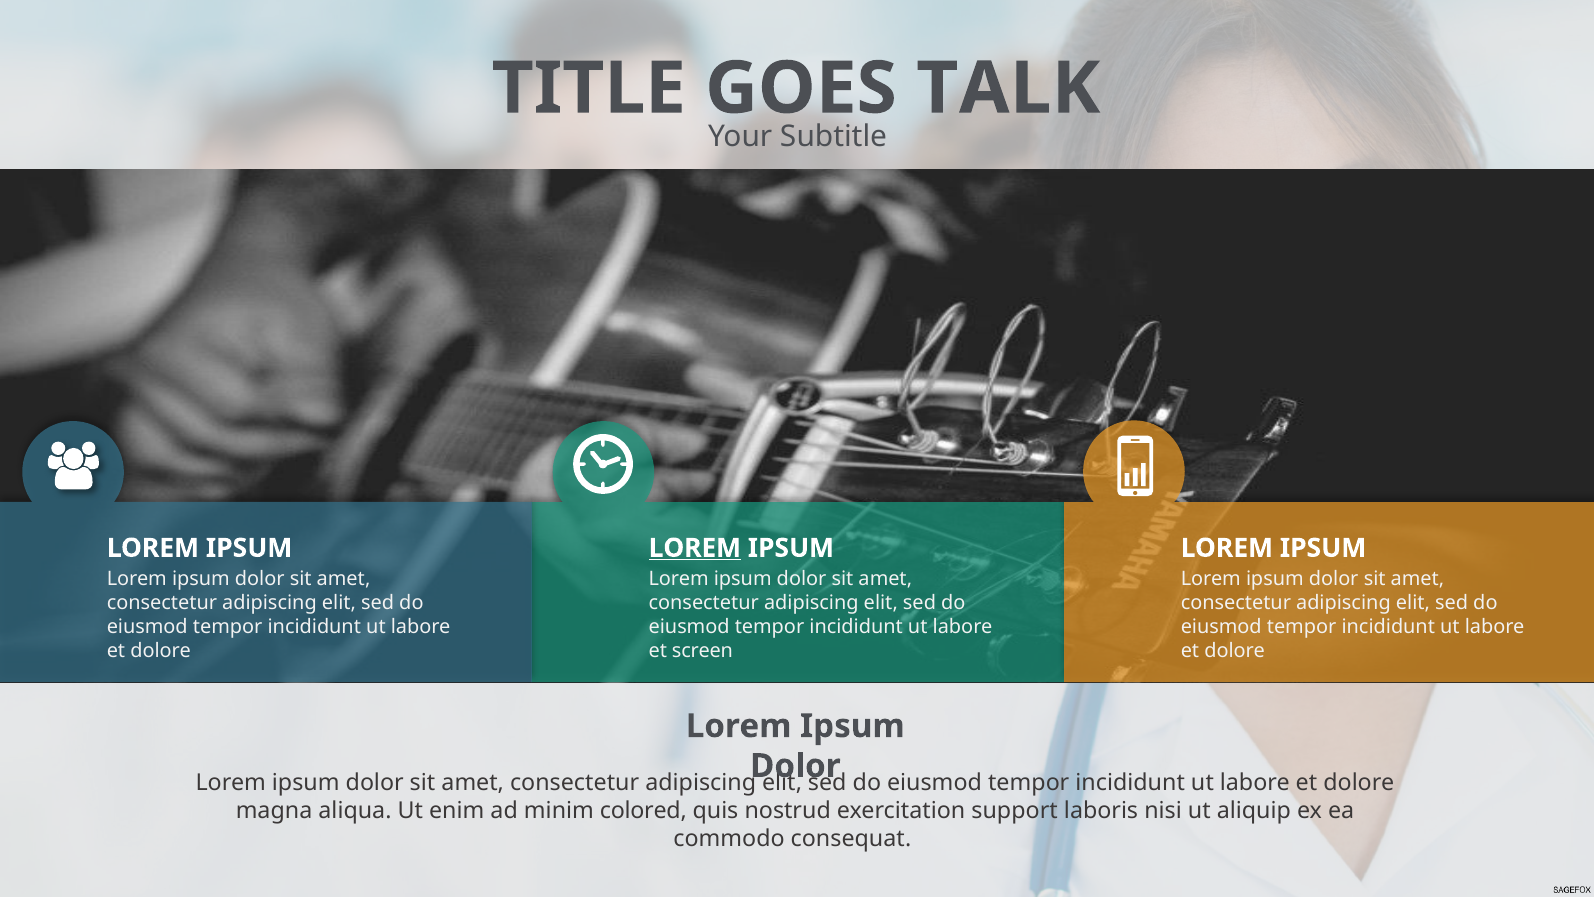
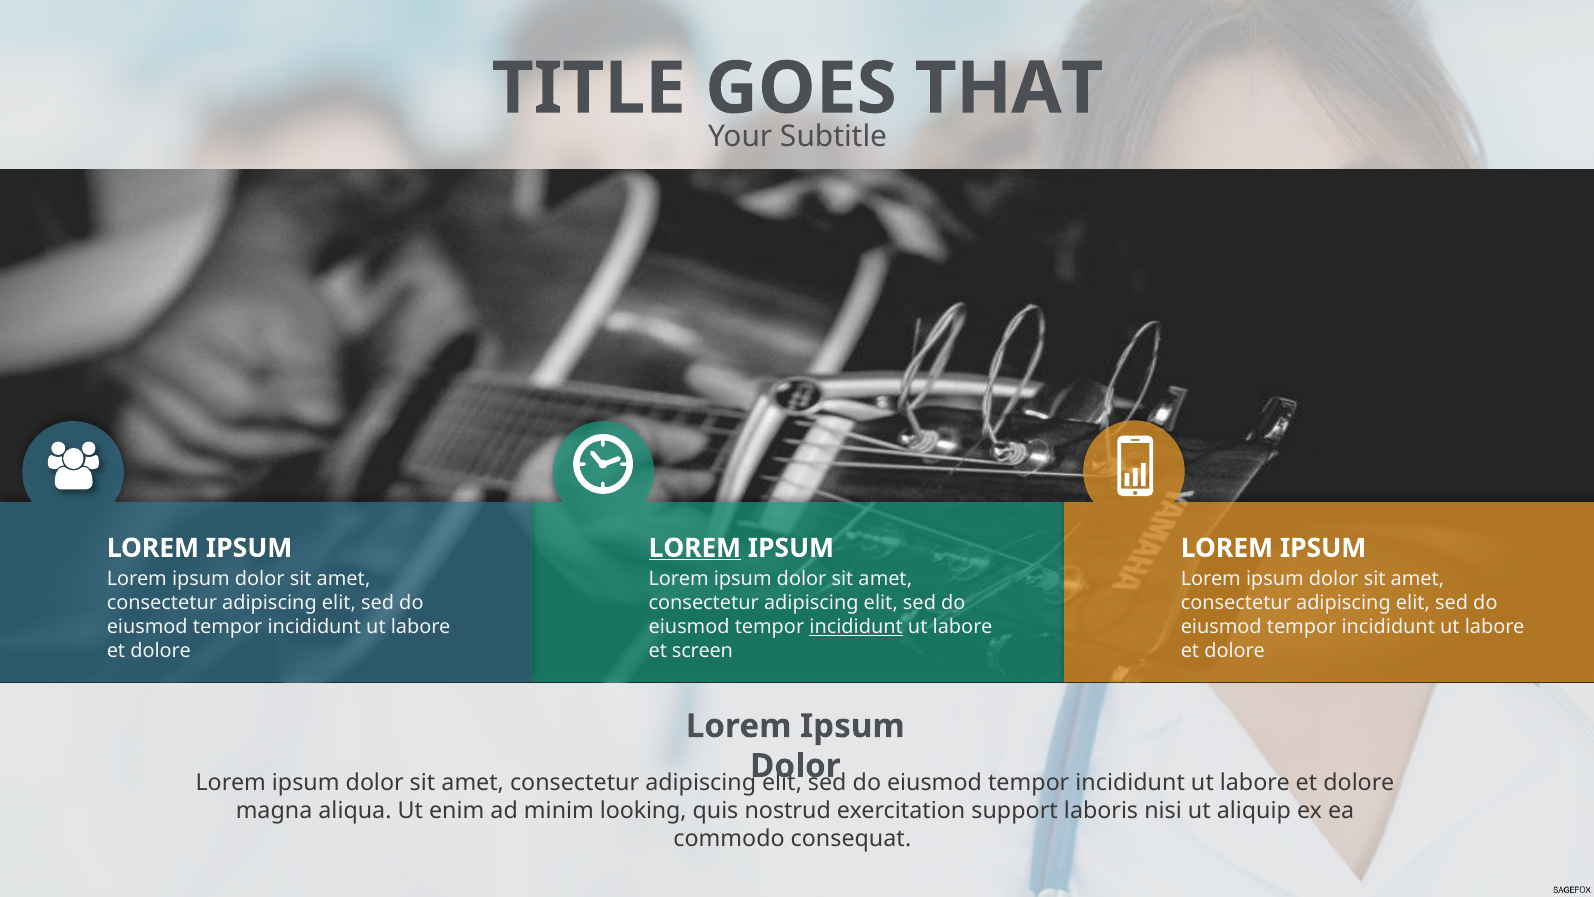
TALK: TALK -> THAT (1009, 89)
incididunt underline: none -> present (856, 627)
colored: colored -> looking (643, 811)
